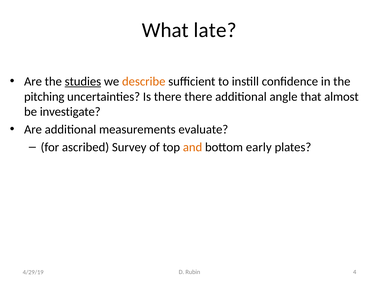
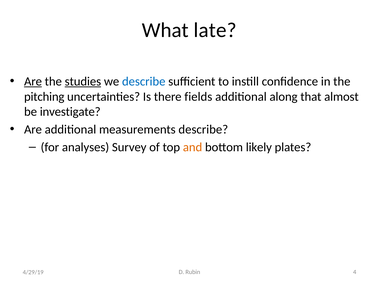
Are underline: none -> present (33, 81)
describe colour: orange -> blue (144, 81)
there there: there -> fields (198, 96)
angle: angle -> along (284, 96)
measurements evaluate: evaluate -> describe (203, 129)
ascribed: ascribed -> analyses (86, 147)
early: early -> likely (259, 147)
